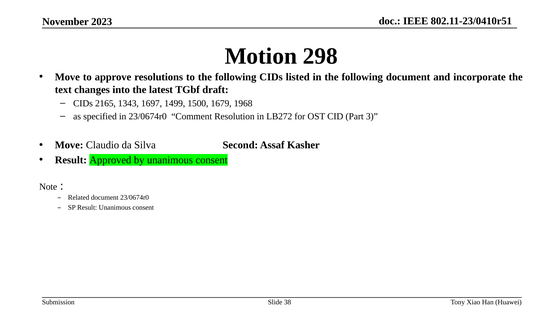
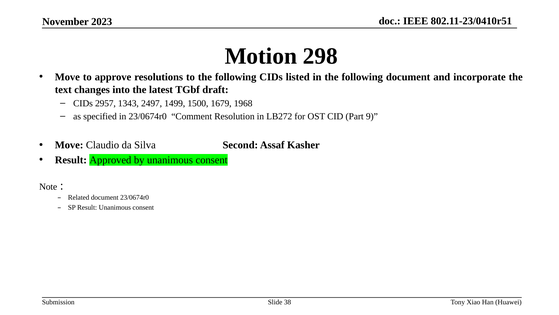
2165: 2165 -> 2957 (105, 103)
1697: 1697 -> 2497 (152, 103)
3: 3 -> 9 (372, 116)
